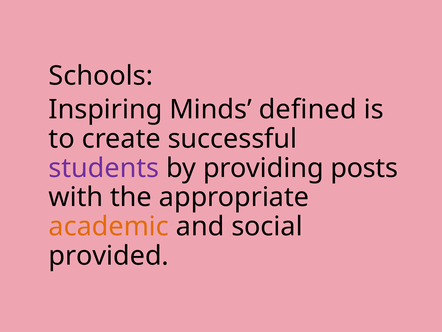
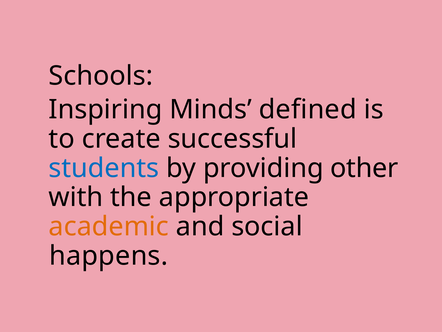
students colour: purple -> blue (104, 168)
posts: posts -> other (364, 168)
provided: provided -> happens (109, 255)
